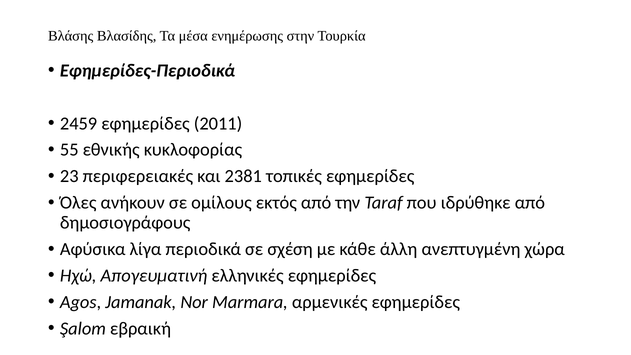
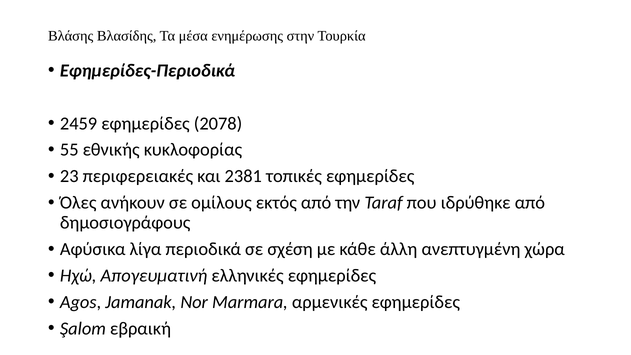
2011: 2011 -> 2078 (218, 123)
